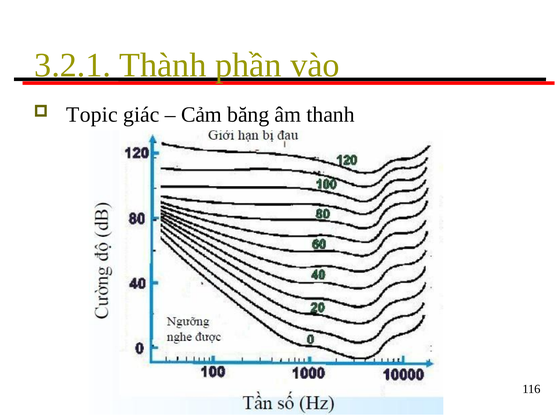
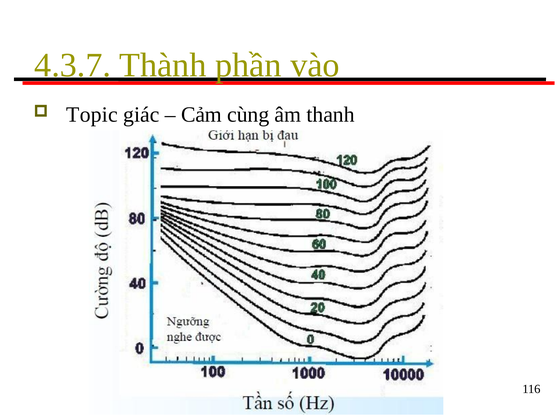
3.2.1: 3.2.1 -> 4.3.7 (73, 65)
băng: băng -> cùng (248, 115)
